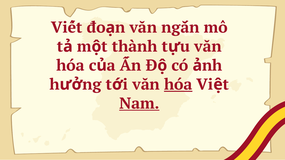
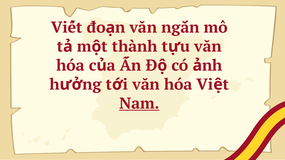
hóa underline: present -> none (178, 85)
